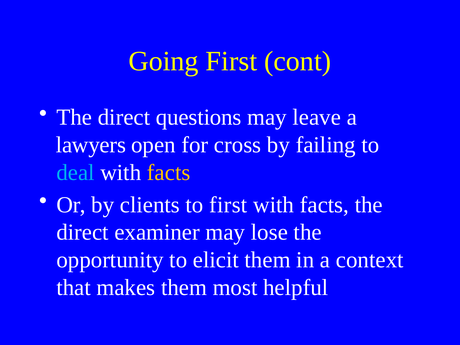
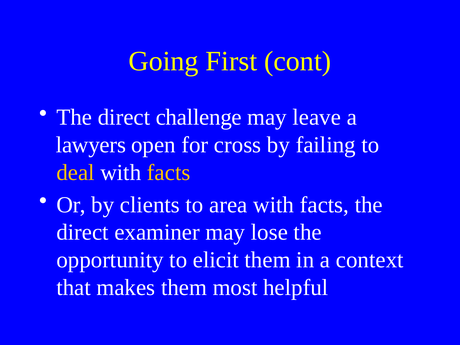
questions: questions -> challenge (199, 117)
deal colour: light blue -> yellow (75, 173)
to first: first -> area (228, 205)
